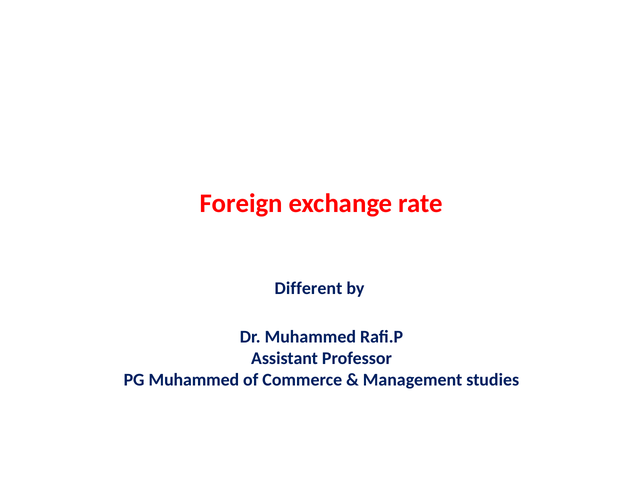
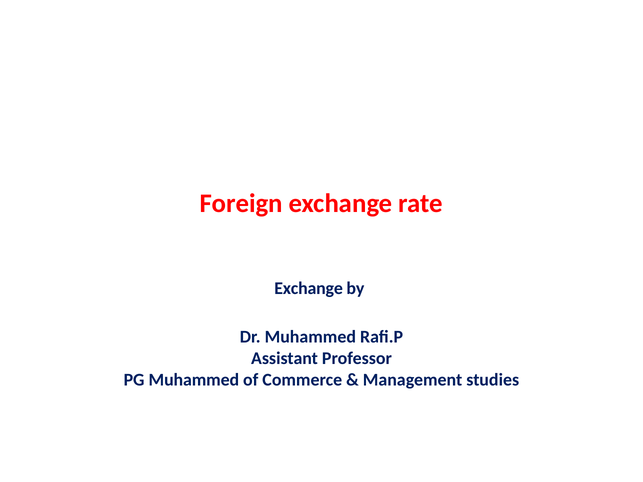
Different: Different -> Exchange (309, 288)
